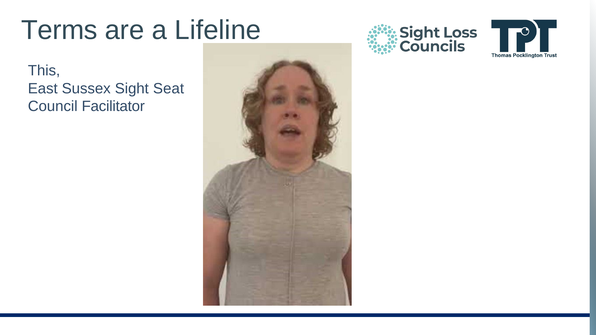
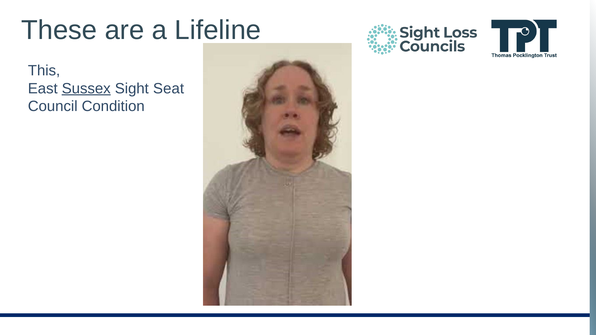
Terms: Terms -> These (59, 30)
Sussex underline: none -> present (86, 89)
Facilitator: Facilitator -> Condition (113, 106)
